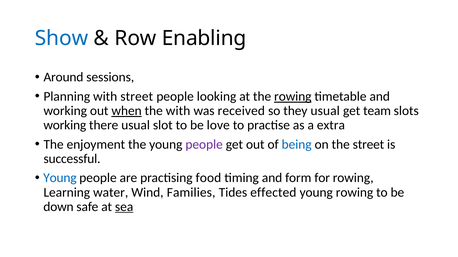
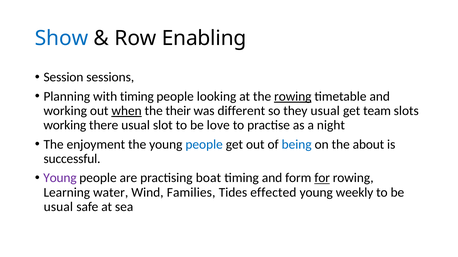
Around: Around -> Session (63, 77)
with street: street -> timing (137, 97)
the with: with -> their (178, 111)
received: received -> different (241, 111)
extra: extra -> night (331, 125)
people colour: purple -> blue (204, 145)
the street: street -> about (368, 145)
Young colour: blue -> purple (60, 178)
food: food -> boat (208, 178)
for underline: none -> present (322, 178)
young rowing: rowing -> weekly (355, 193)
down: down -> usual (58, 207)
sea underline: present -> none (124, 207)
